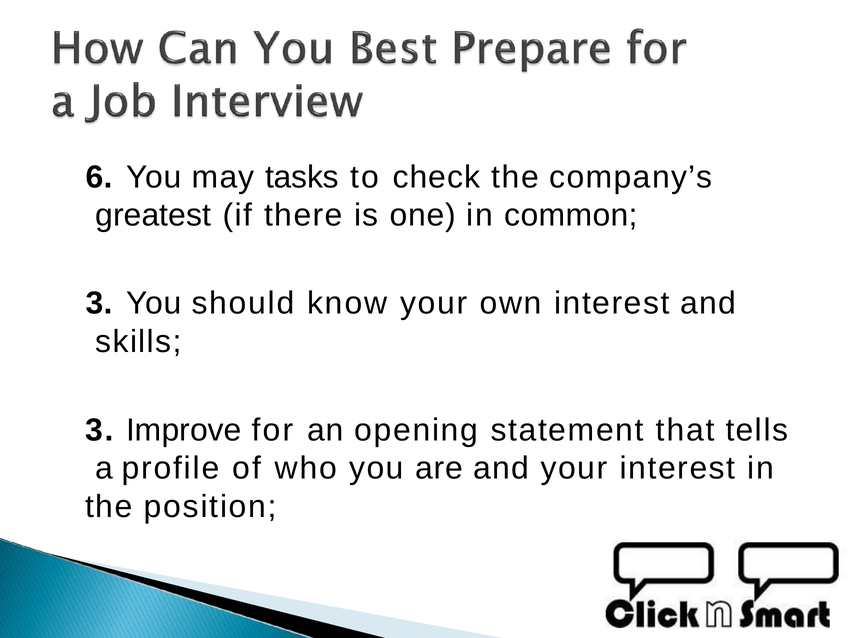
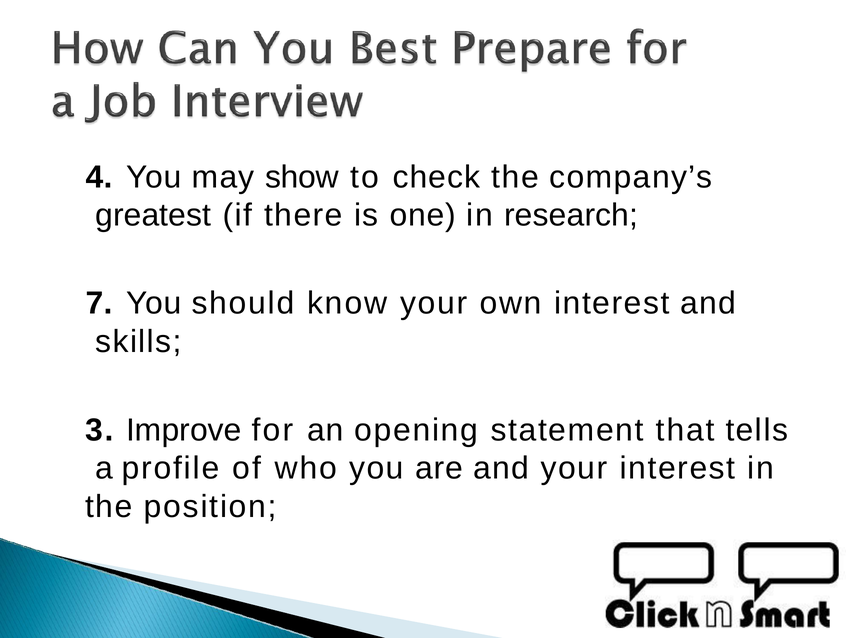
6: 6 -> 4 (99, 177)
tasks: tasks -> show (302, 177)
common: common -> research (571, 215)
3: 3 -> 7 (99, 304)
